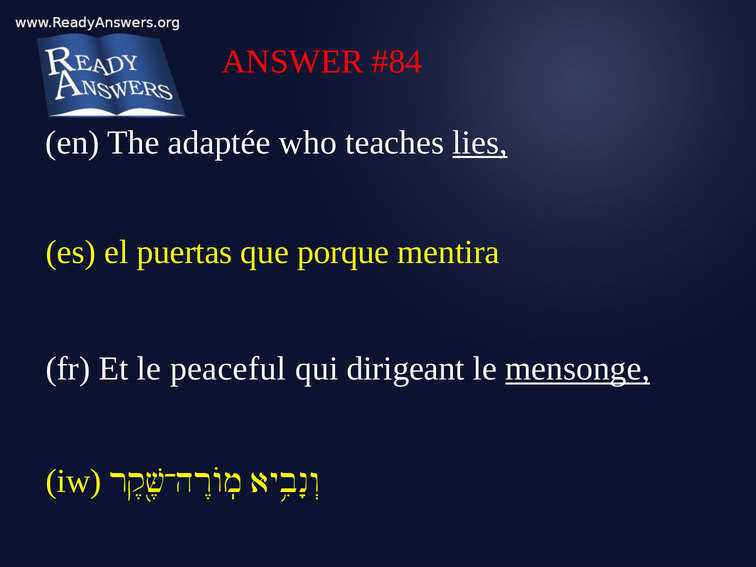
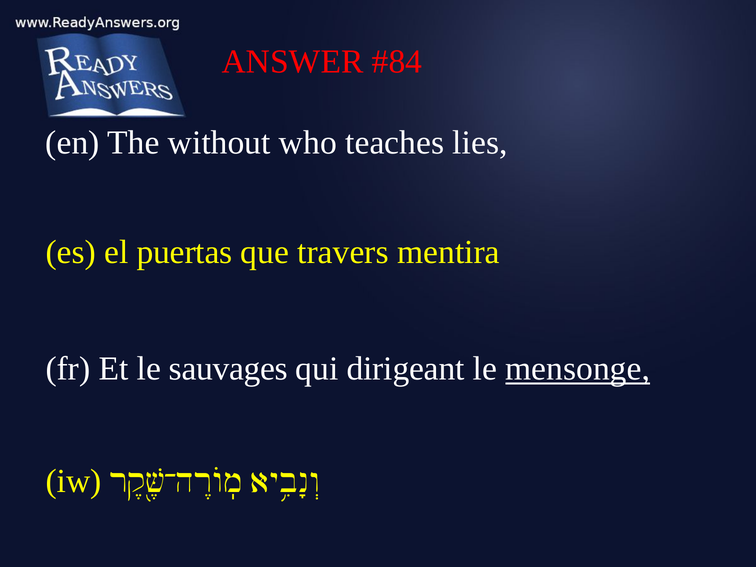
adaptée: adaptée -> without (219, 143)
lies underline: present -> none (480, 143)
porque: porque -> travers (343, 252)
peaceful: peaceful -> sauvages (228, 369)
